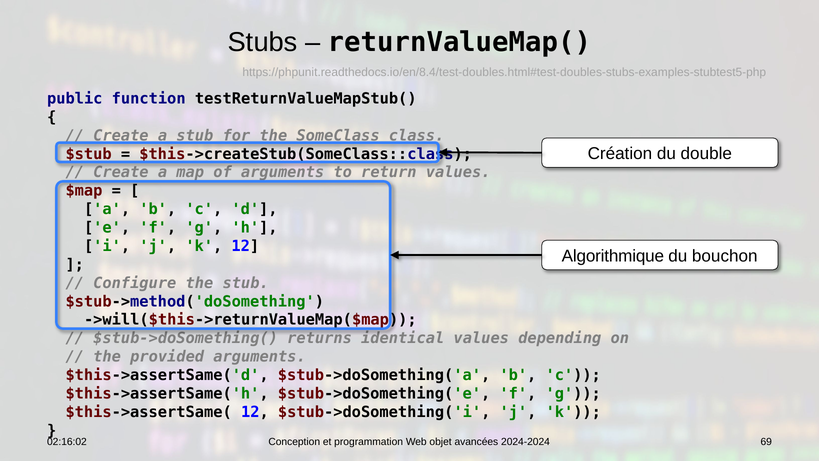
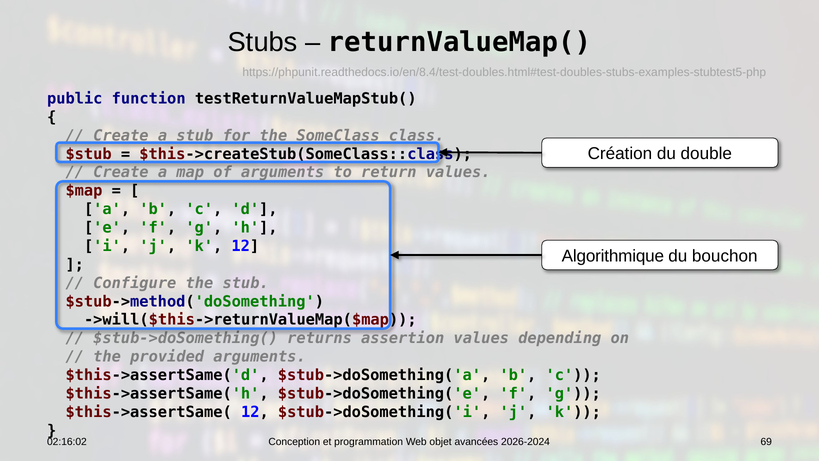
identical: identical -> assertion (403, 338)
2024-2024: 2024-2024 -> 2026-2024 (525, 442)
